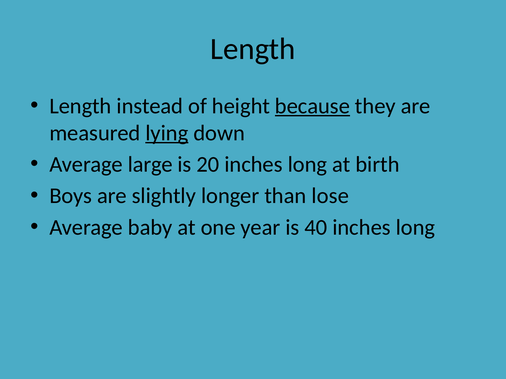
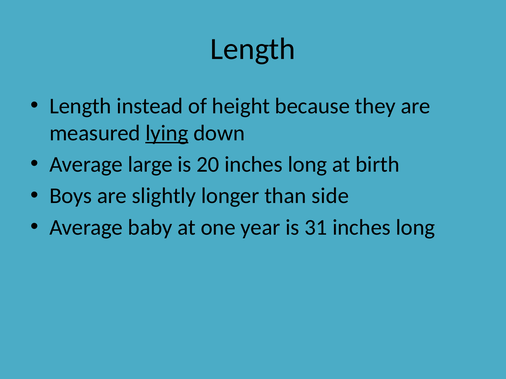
because underline: present -> none (312, 106)
lose: lose -> side (330, 196)
40: 40 -> 31 (316, 228)
